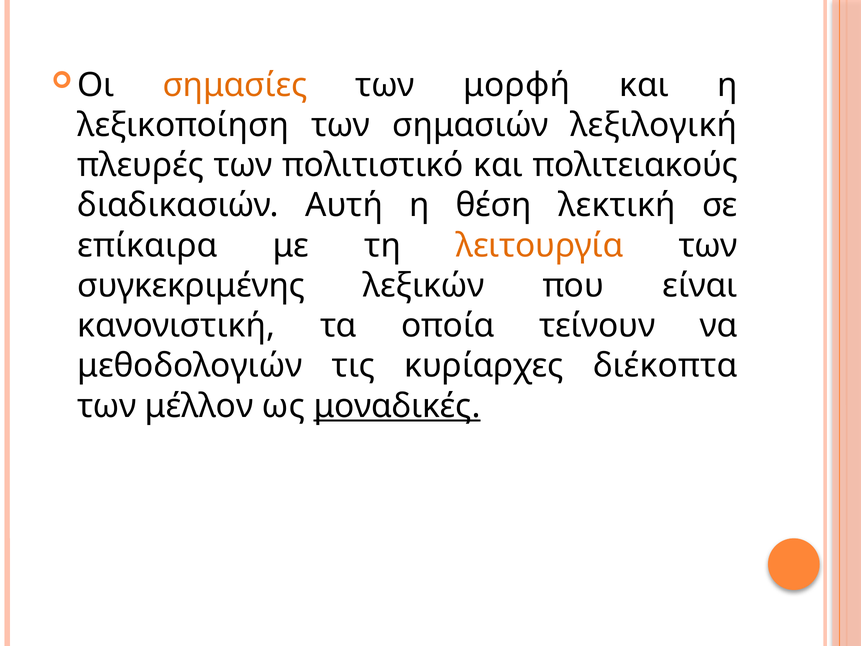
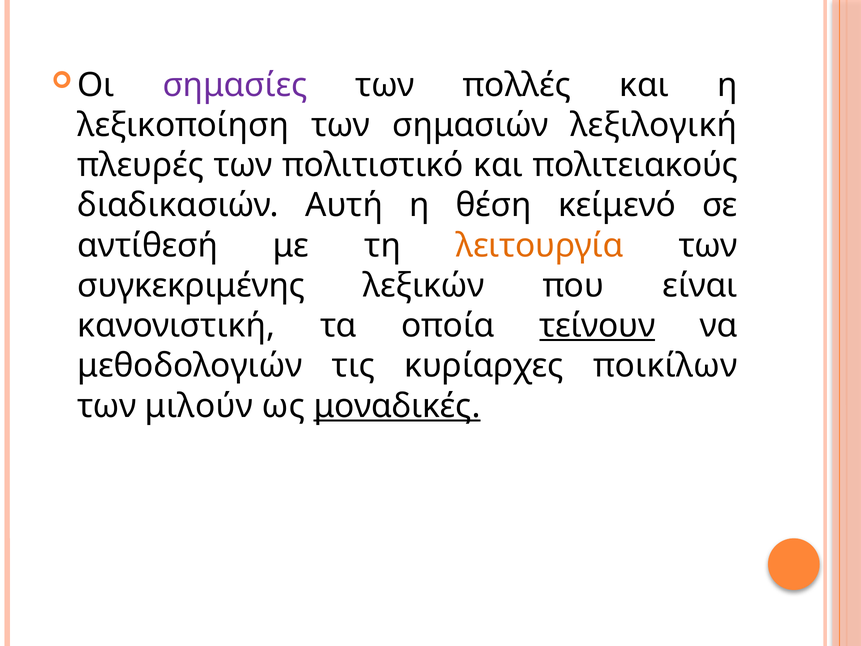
σημασίες colour: orange -> purple (235, 85)
μορφή: μορφή -> πολλές (517, 85)
λεκτική: λεκτική -> κείμενό (617, 205)
επίκαιρα: επίκαιρα -> αντίθεσή (148, 245)
τείνουν underline: none -> present (597, 326)
διέκοπτα: διέκοπτα -> ποικίλων (665, 366)
μέλλον: μέλλον -> μιλούν (199, 406)
